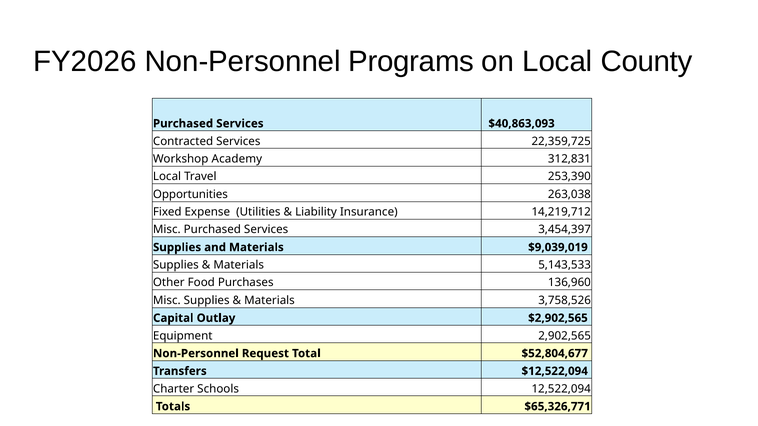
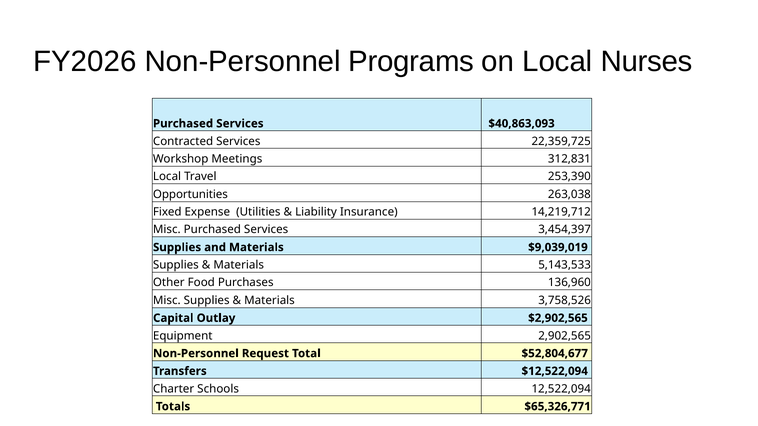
County: County -> Nurses (647, 61)
Academy: Academy -> Meetings (237, 159)
